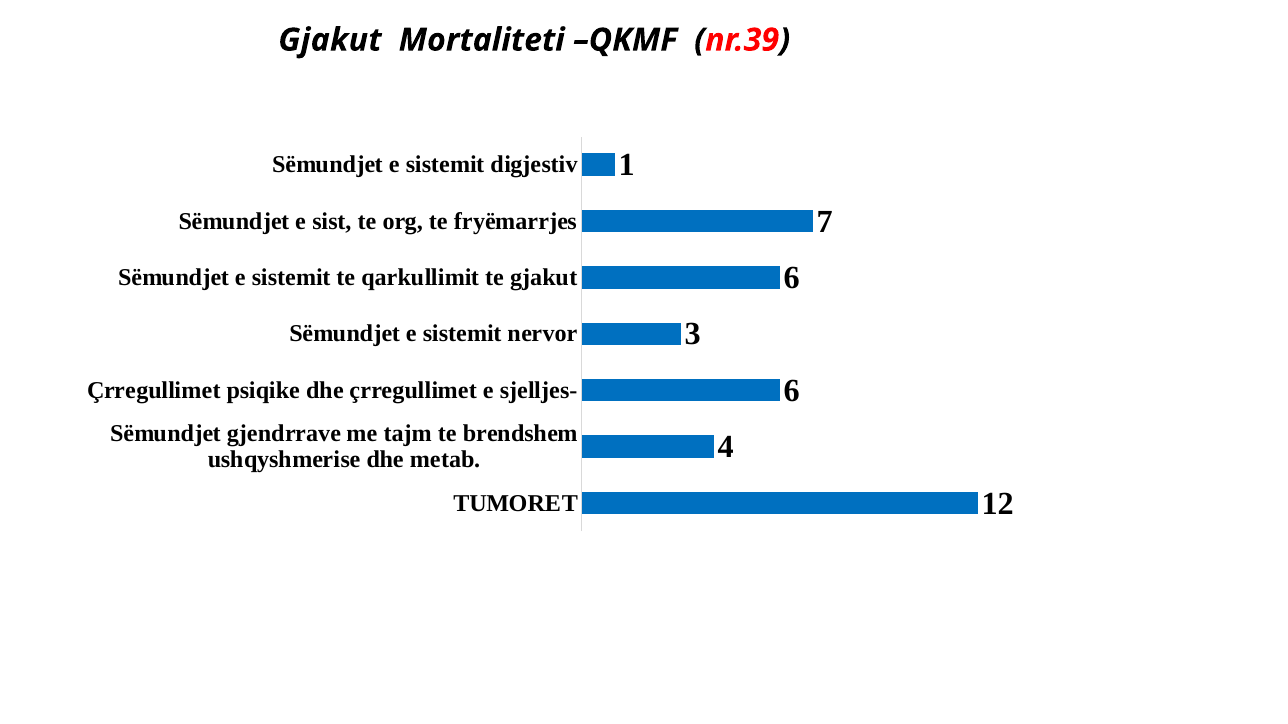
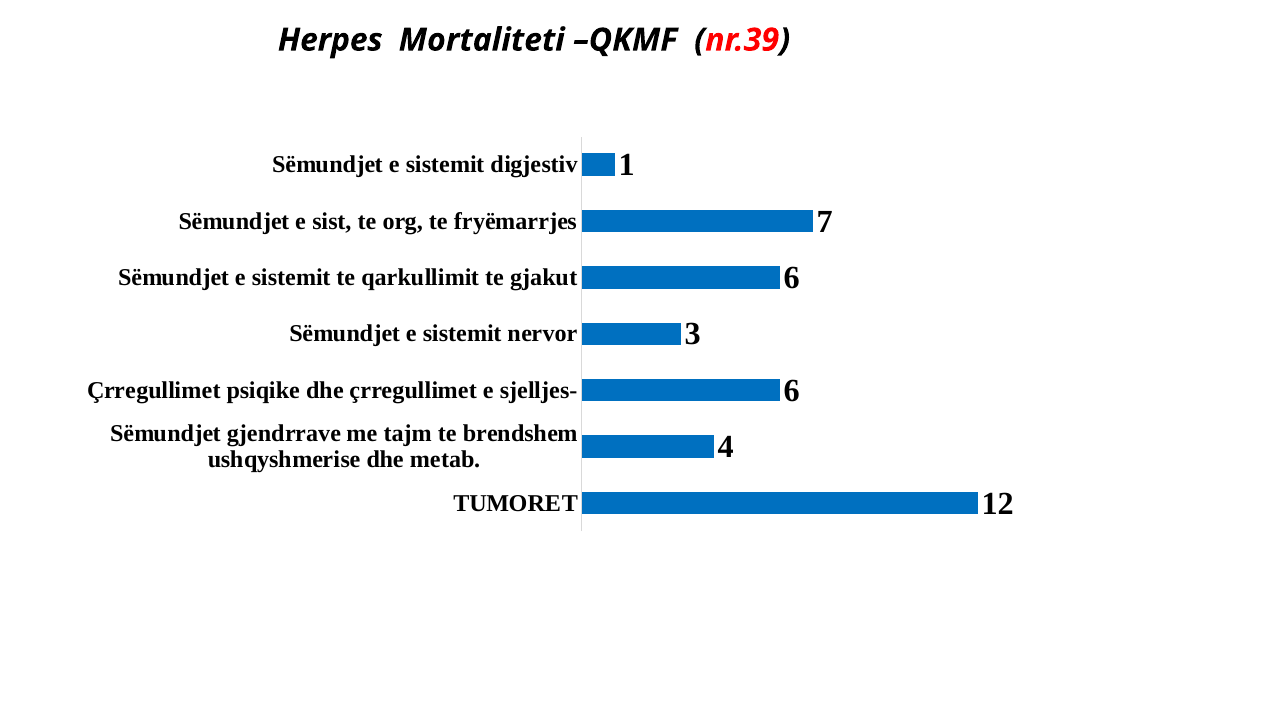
Gjakut: Gjakut -> Herpes (330, 40)
